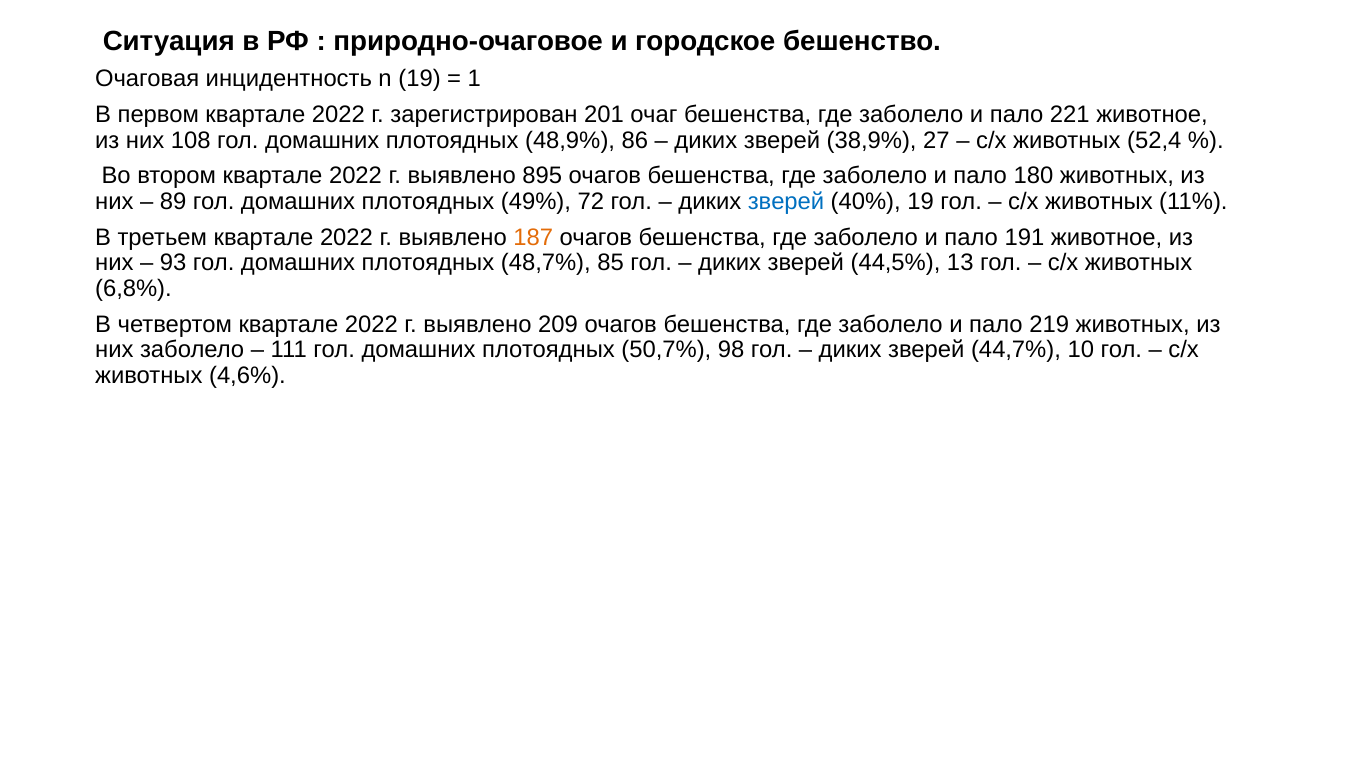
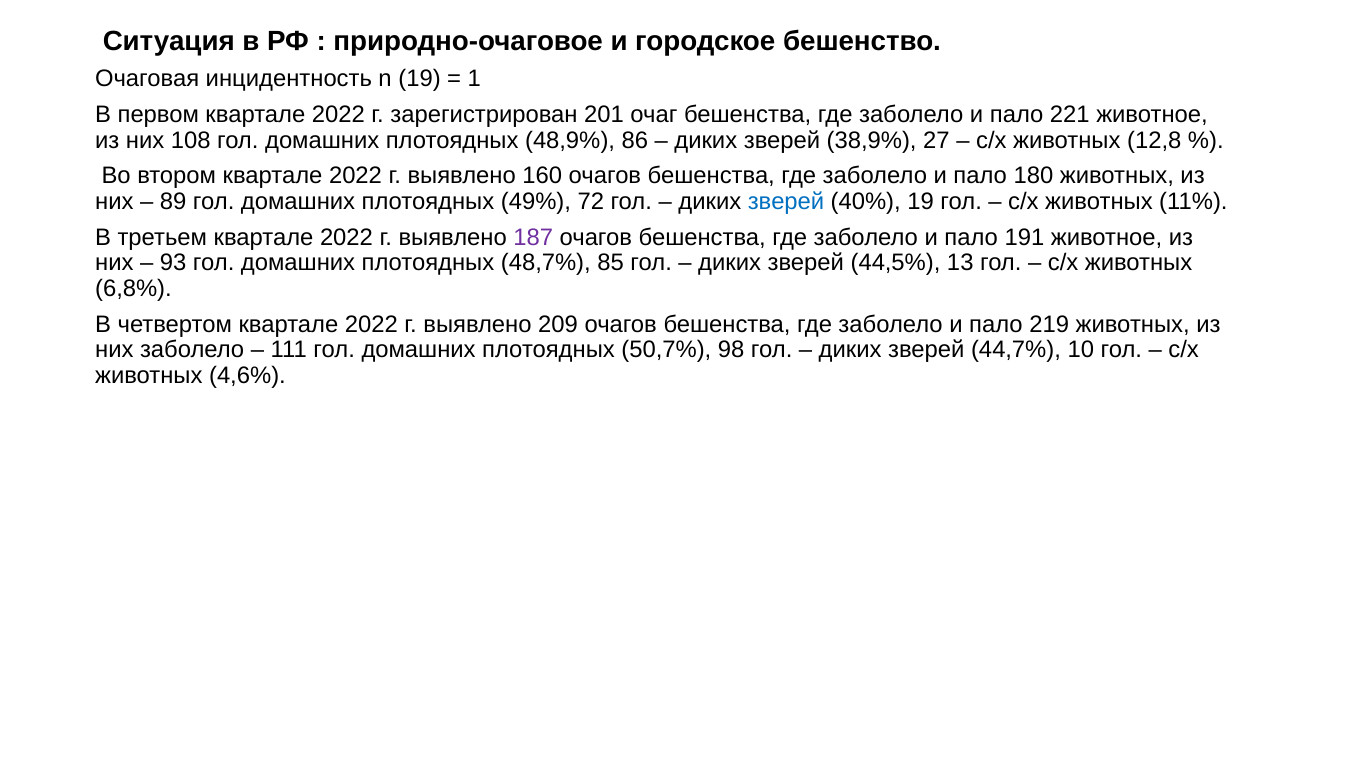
52,4: 52,4 -> 12,8 (1154, 140)
895: 895 -> 160 (542, 176)
187 colour: orange -> purple (533, 237)
